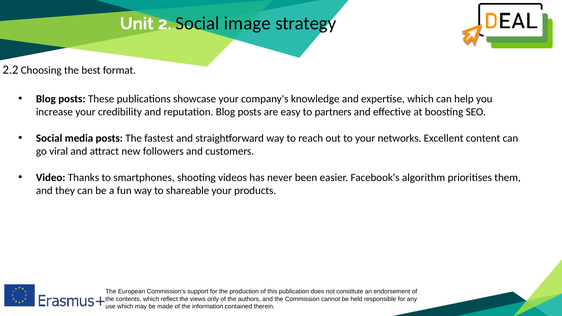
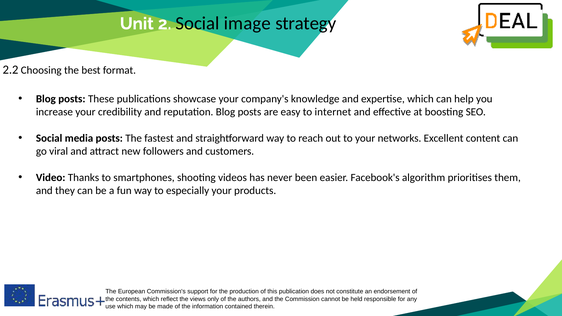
partners: partners -> internet (333, 112)
shareable: shareable -> especially (188, 191)
